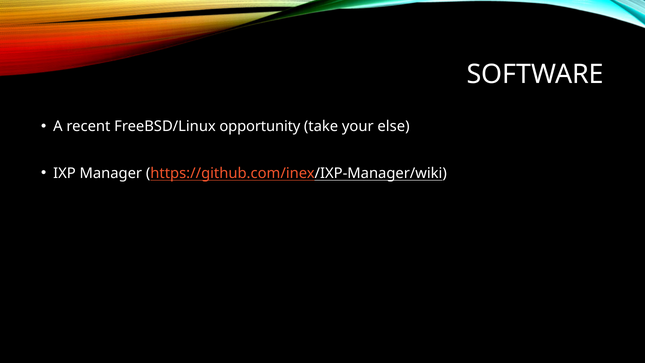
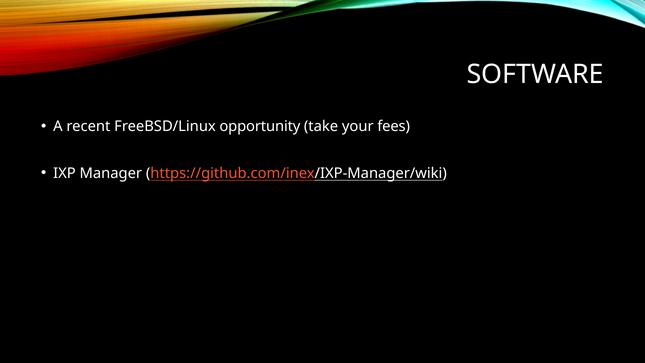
else: else -> fees (394, 126)
